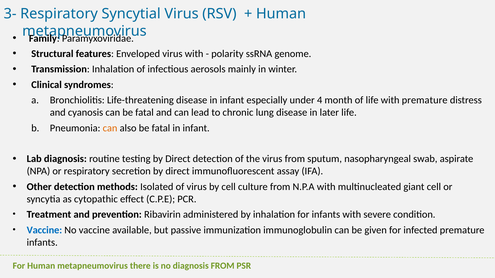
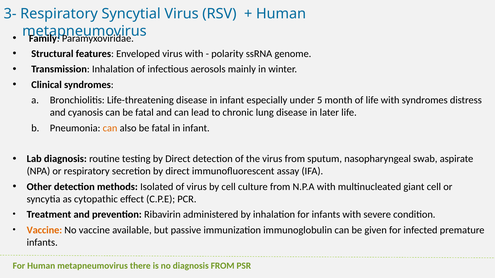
4: 4 -> 5 (320, 100)
with premature: premature -> syndromes (425, 100)
Vaccine colour: blue -> orange (44, 230)
